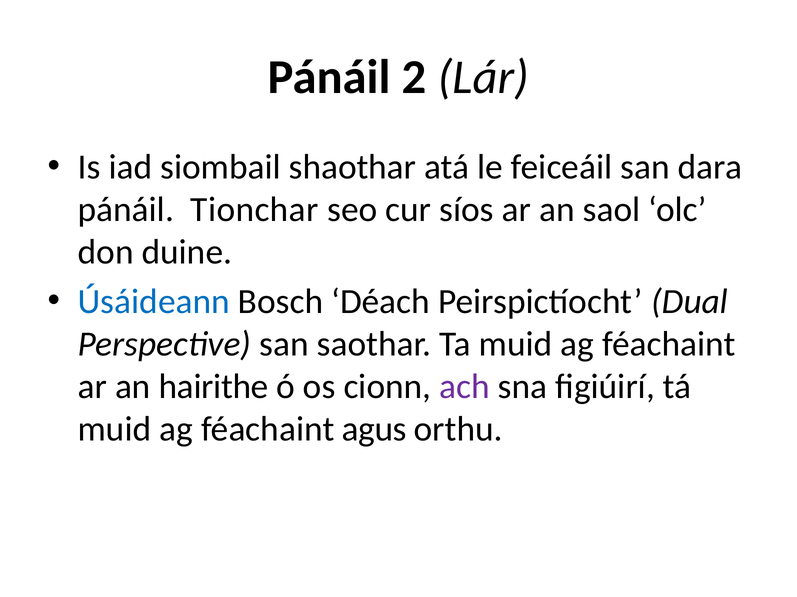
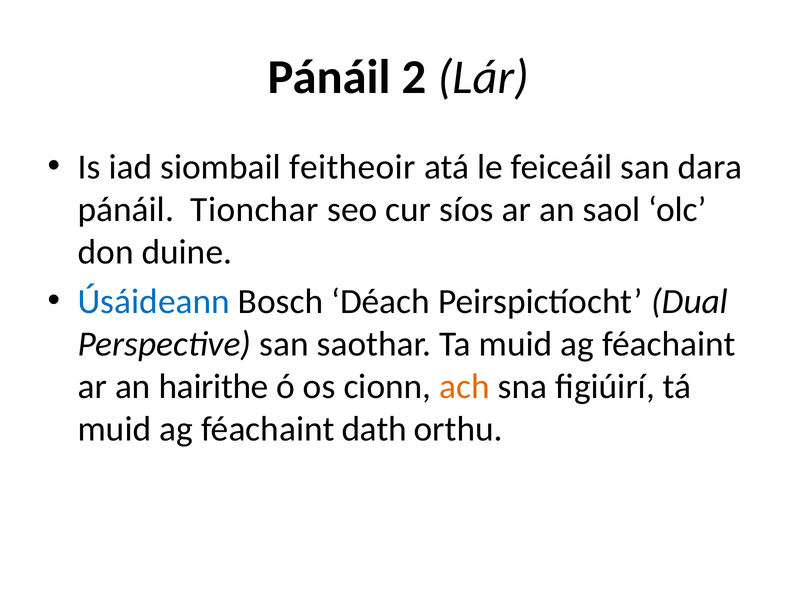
shaothar: shaothar -> feitheoir (352, 167)
ach colour: purple -> orange (465, 387)
agus: agus -> dath (374, 429)
